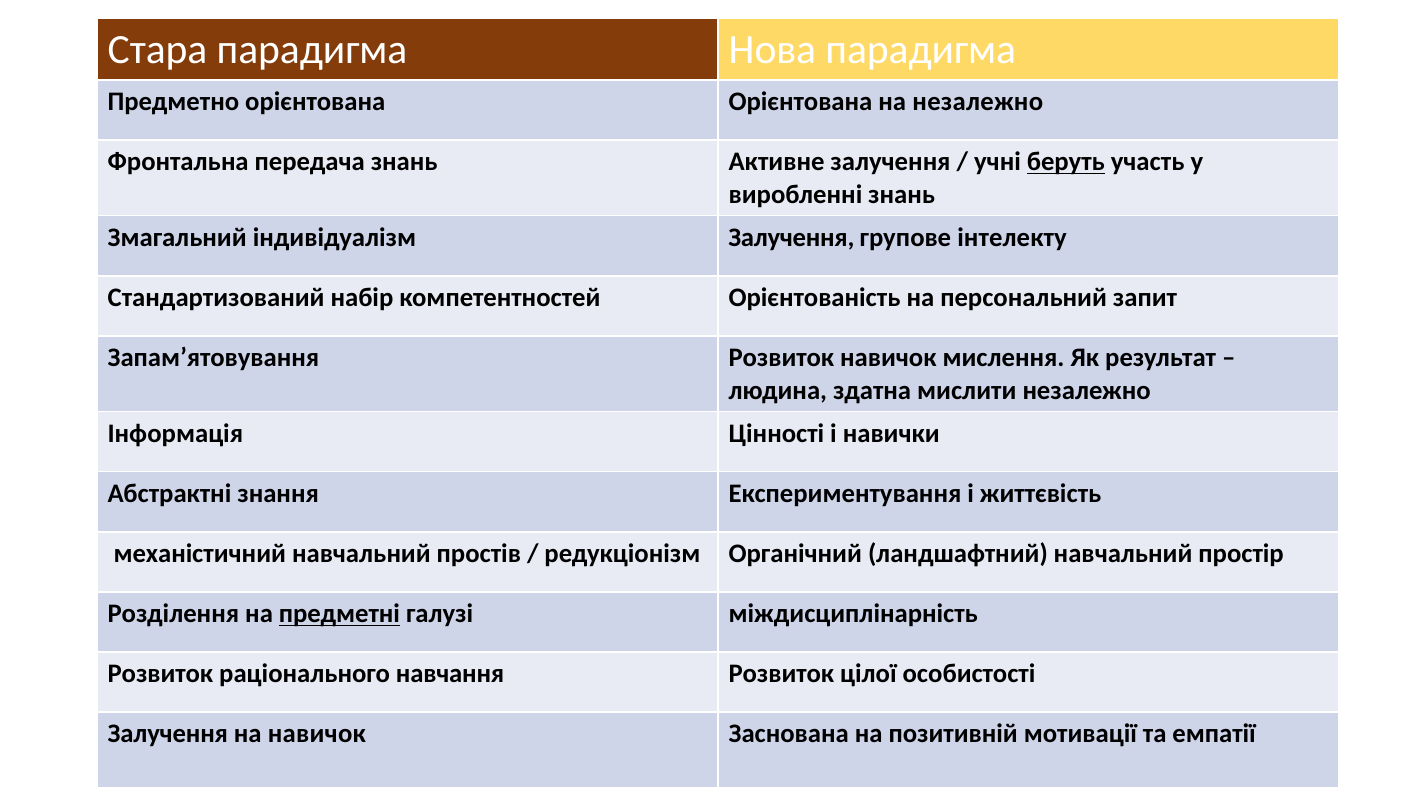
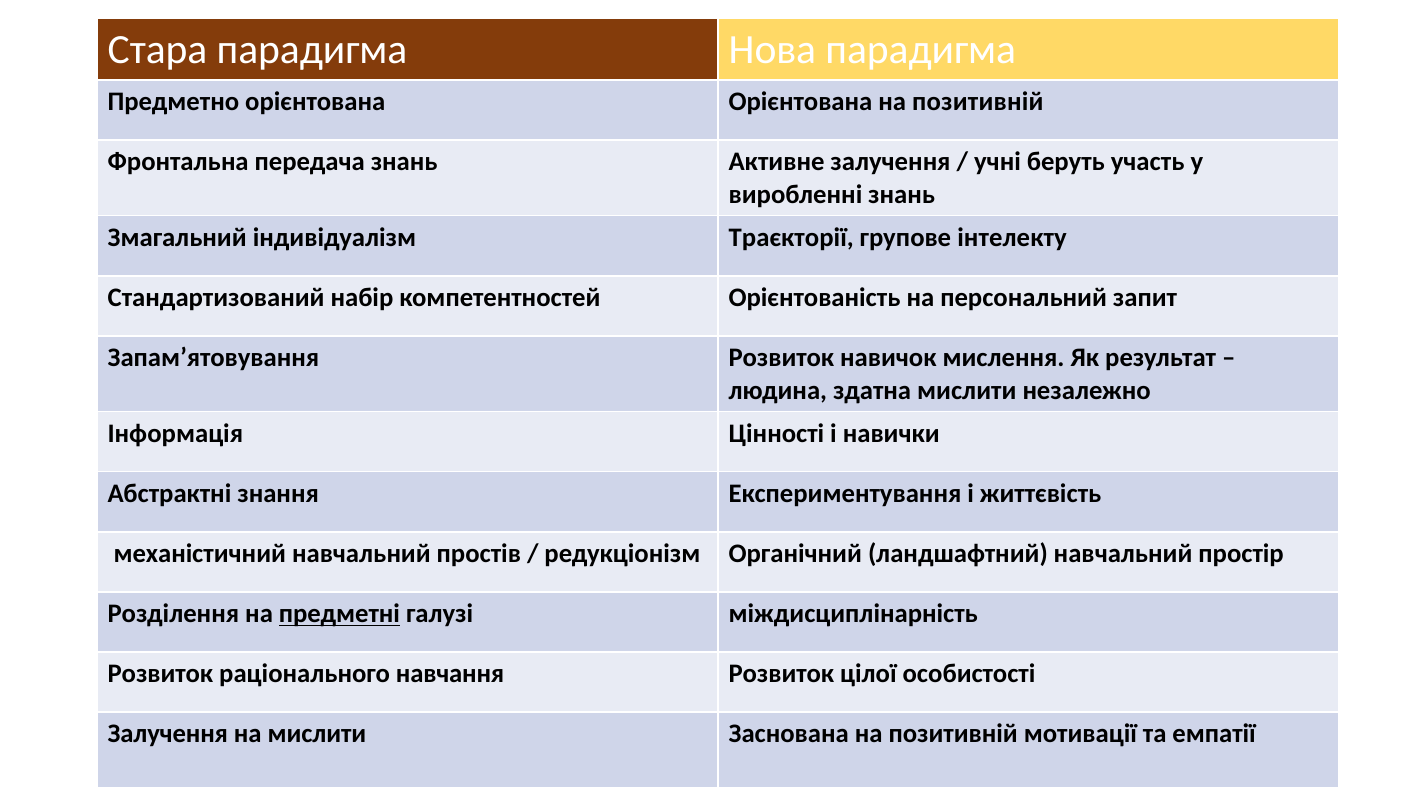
Орієнтована на незалежно: незалежно -> позитивній (978, 102)
беруть underline: present -> none (1066, 162)
індивідуалізм Залучення: Залучення -> Траєкторії (791, 238)
на навичок: навичок -> мислити (317, 735)
